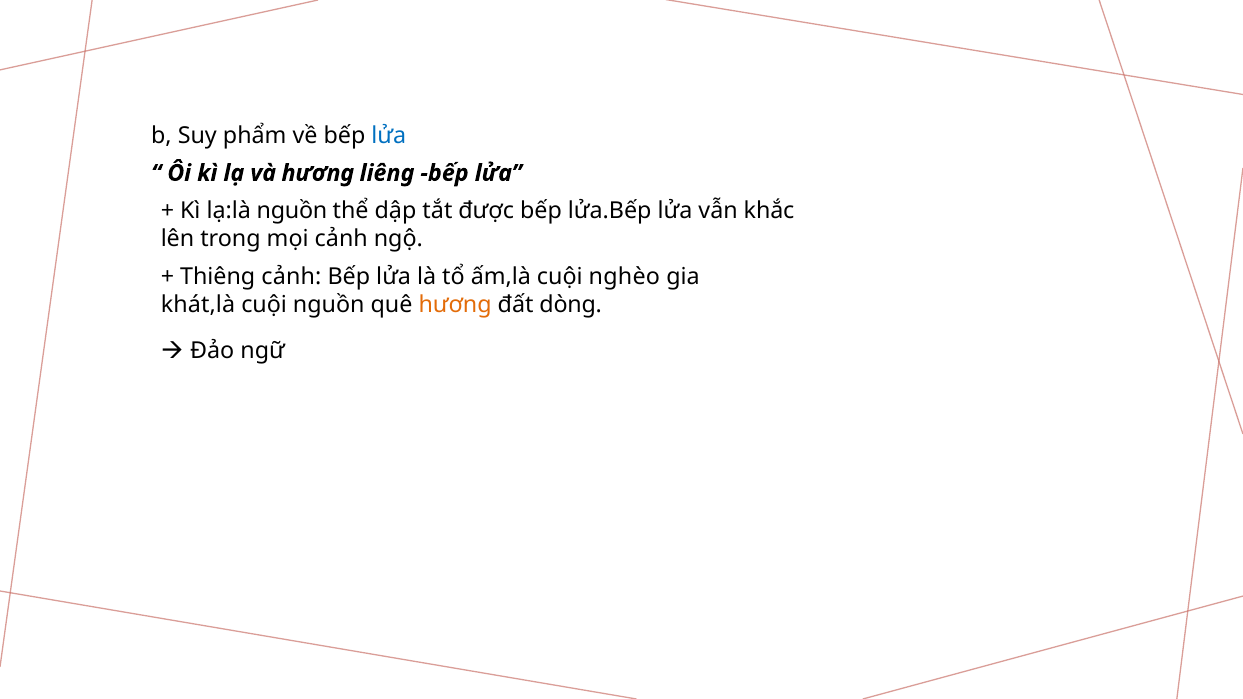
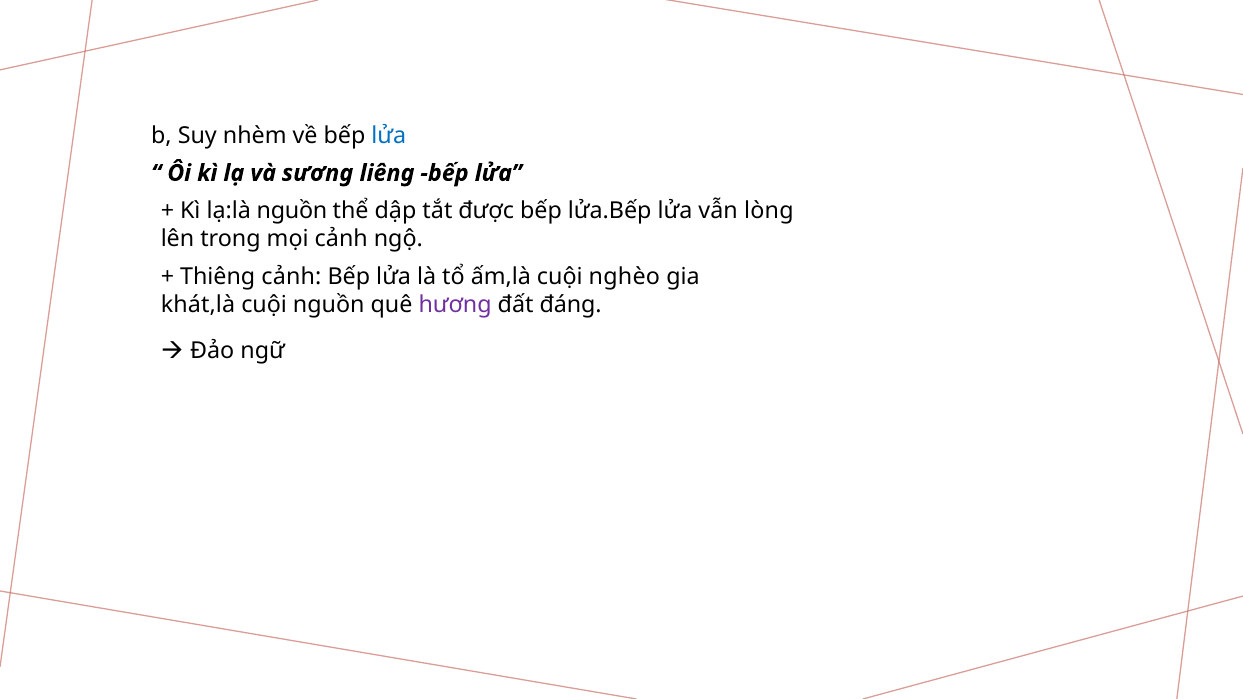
phẩm: phẩm -> nhèm (255, 135)
và hương: hương -> sương (318, 173)
khắc: khắc -> lòng (769, 211)
hương colour: orange -> purple (455, 305)
dòng: dòng -> đáng (571, 305)
